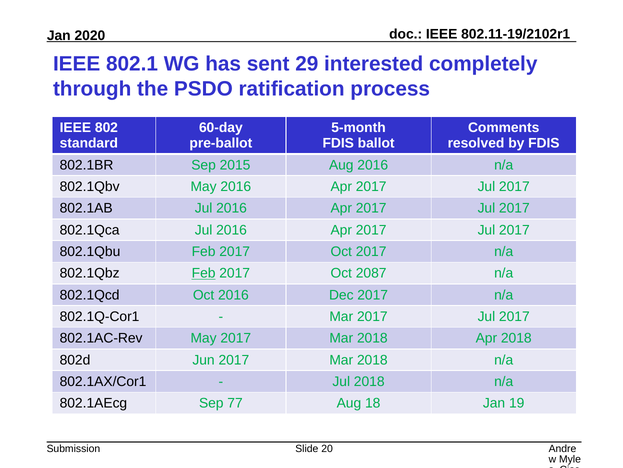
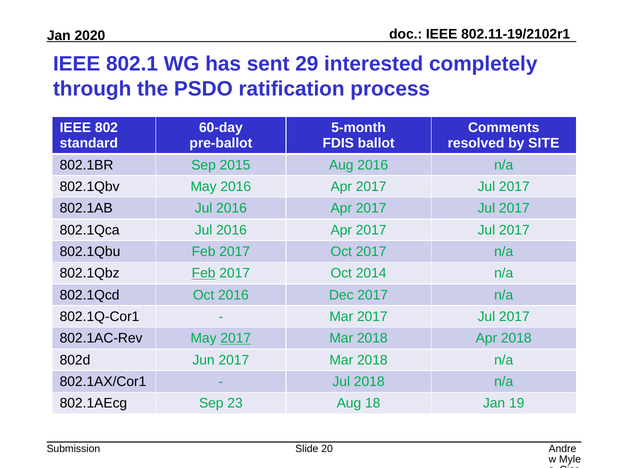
by FDIS: FDIS -> SITE (544, 143)
2087: 2087 -> 2014 (371, 273)
2017 underline: none -> present (236, 338)
77: 77 -> 23 (235, 403)
